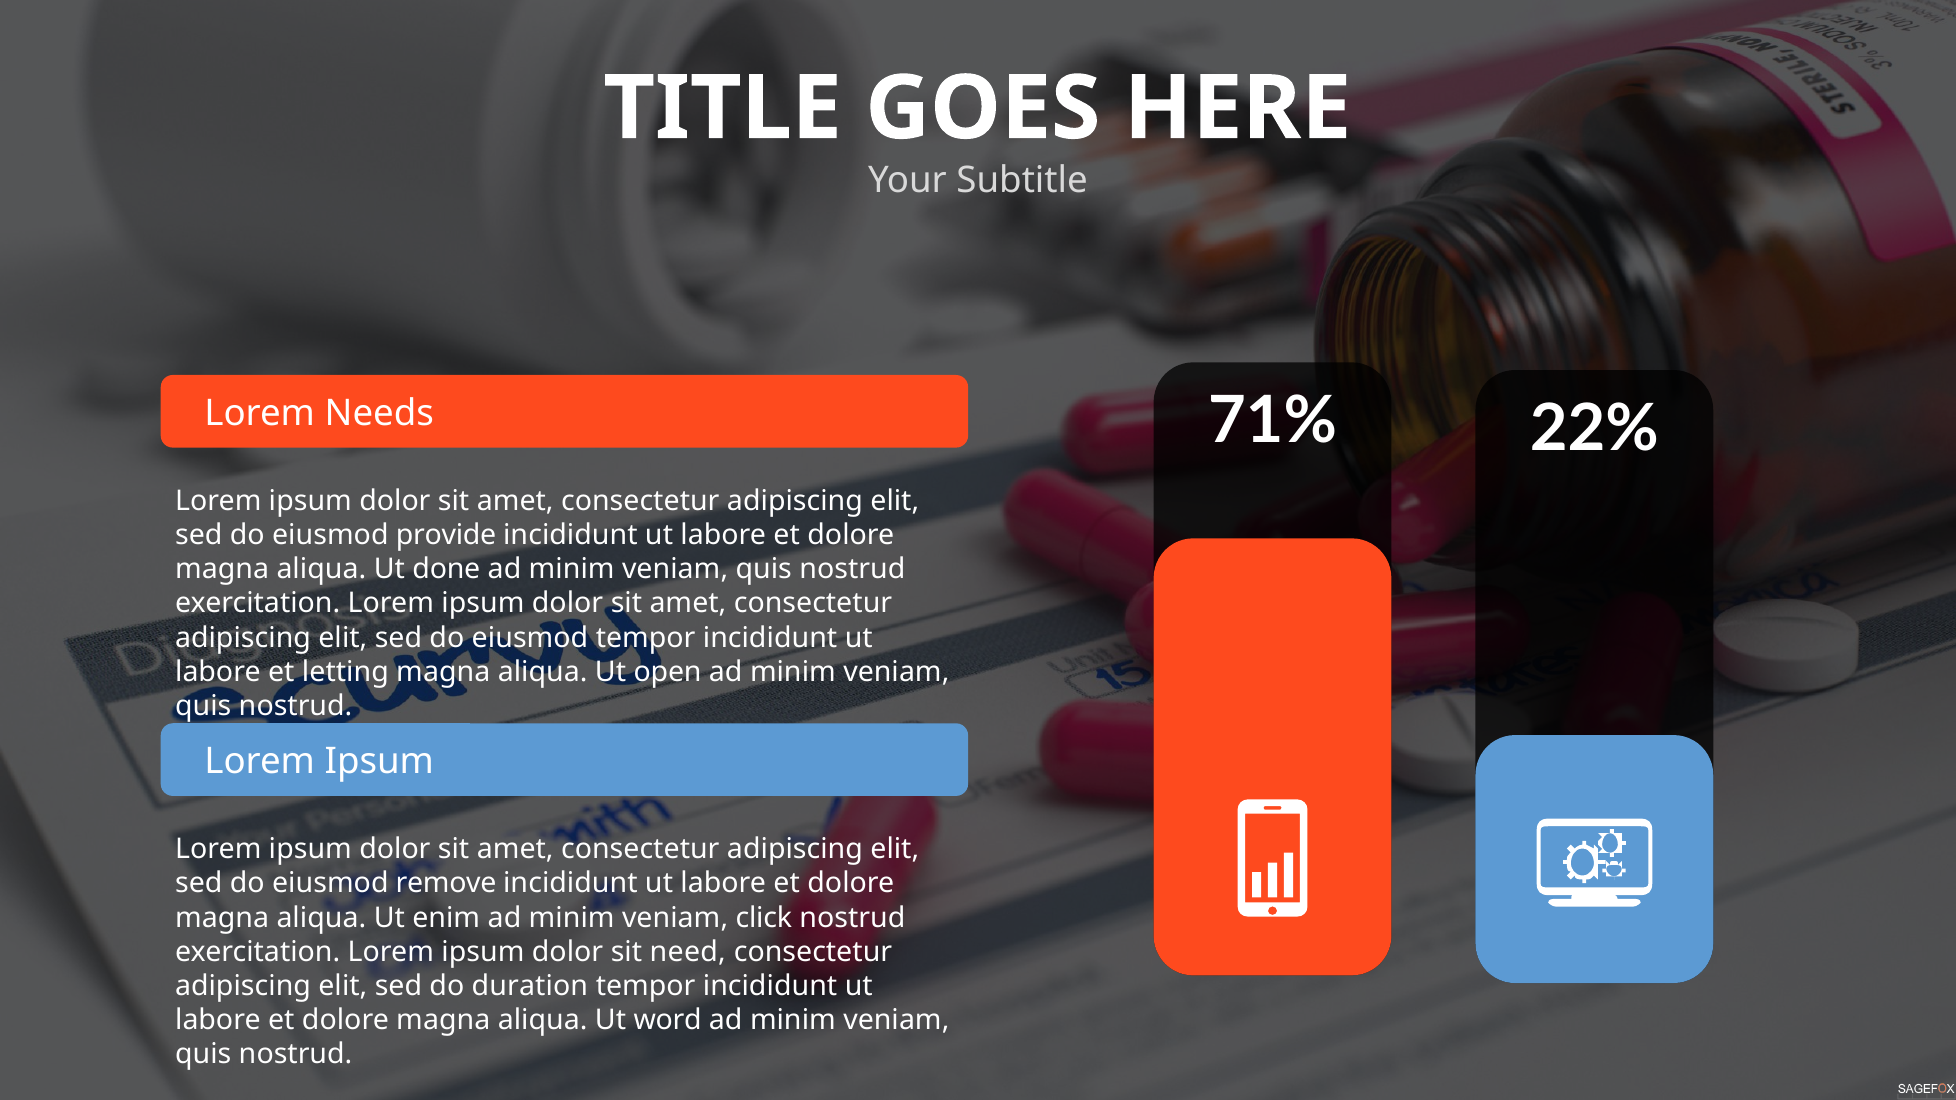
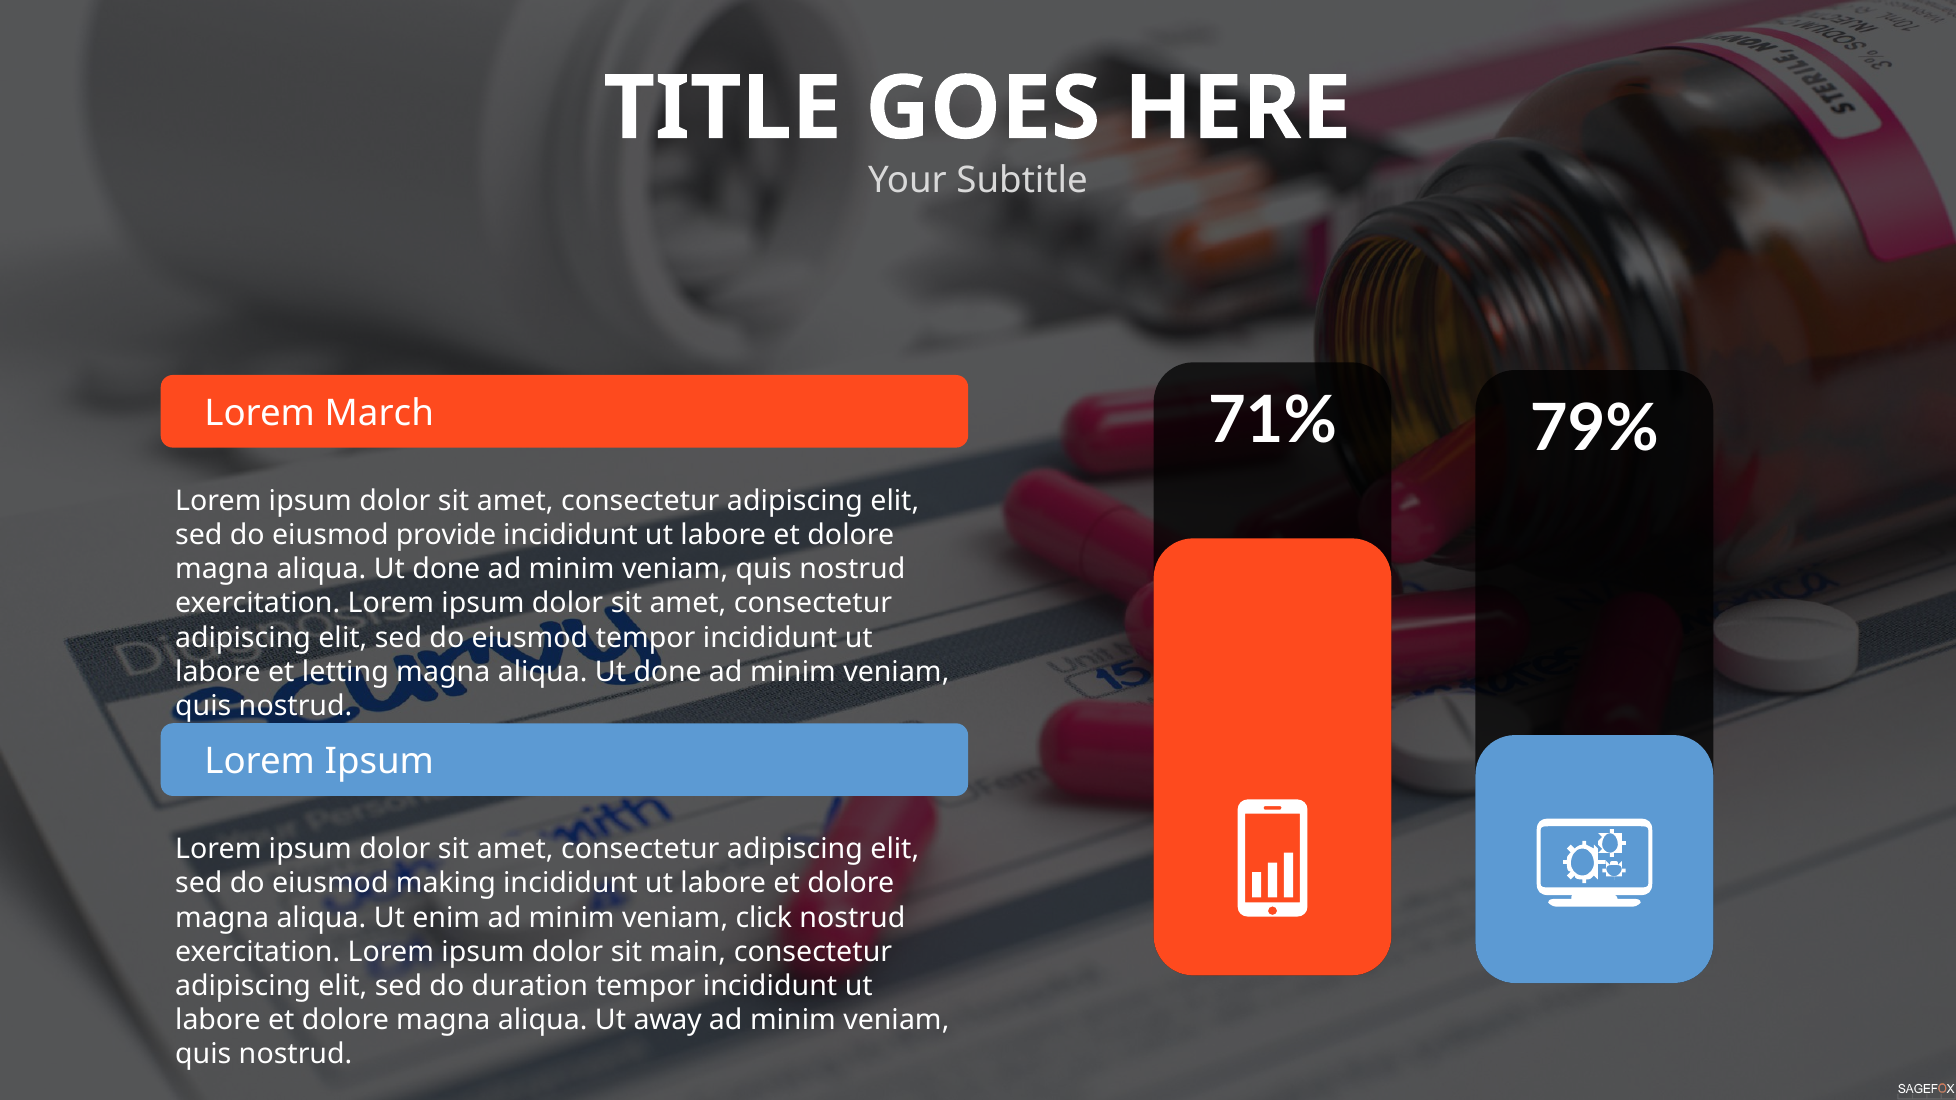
22%: 22% -> 79% (1594, 429)
Needs: Needs -> March (379, 414)
open: open -> done (668, 672)
remove: remove -> making (446, 884)
need: need -> main (688, 952)
word: word -> away (668, 1021)
